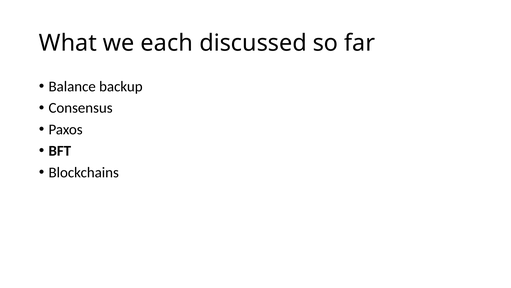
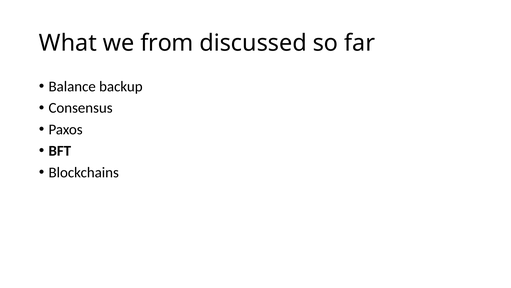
each: each -> from (167, 43)
